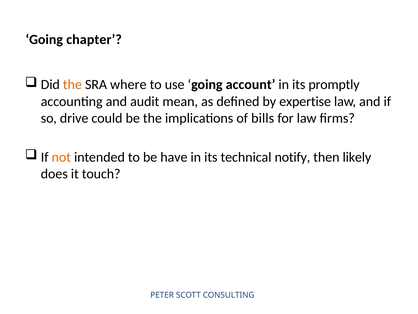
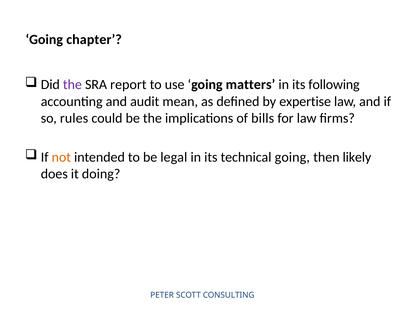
the colour: orange -> purple (72, 85)
where: where -> report (128, 85)
account: account -> matters (250, 85)
promptly: promptly -> following (334, 85)
drive: drive -> rules (74, 118)
have: have -> legal (174, 157)
technical notify: notify -> going (292, 157)
touch: touch -> doing (101, 174)
